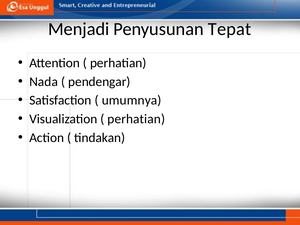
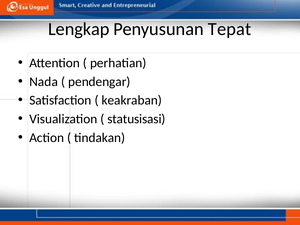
Menjadi: Menjadi -> Lengkap (79, 29)
umumnya: umumnya -> keakraban (132, 100)
perhatian: perhatian -> statusisasi (136, 119)
